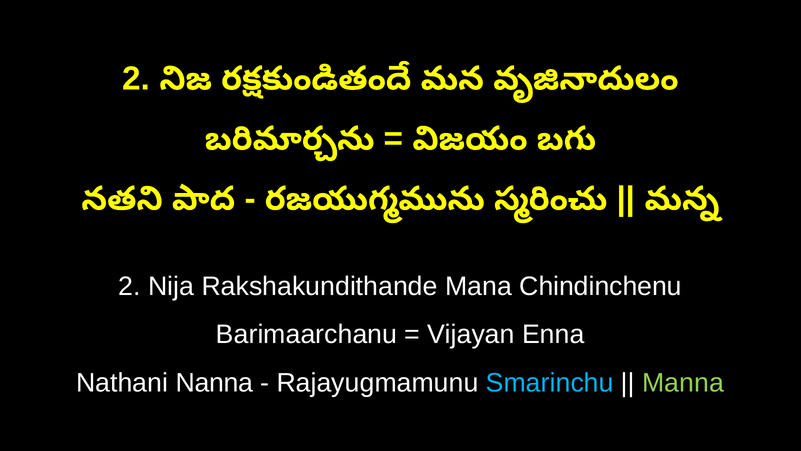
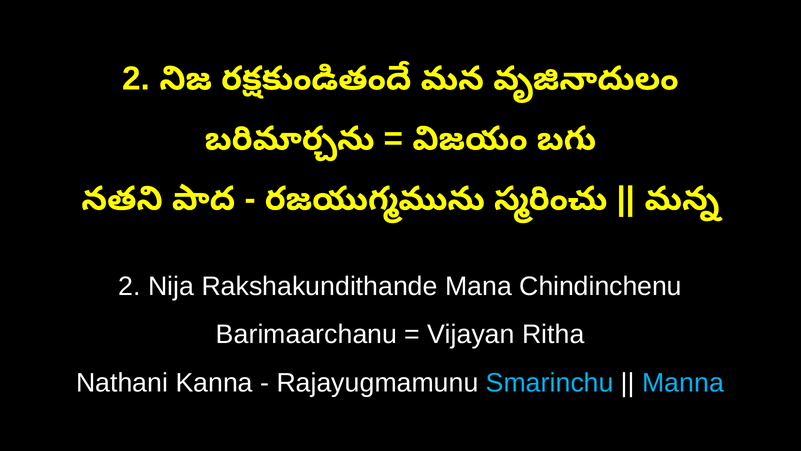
Enna: Enna -> Ritha (553, 334)
Nanna: Nanna -> Kanna (214, 382)
Manna colour: light green -> light blue (683, 382)
